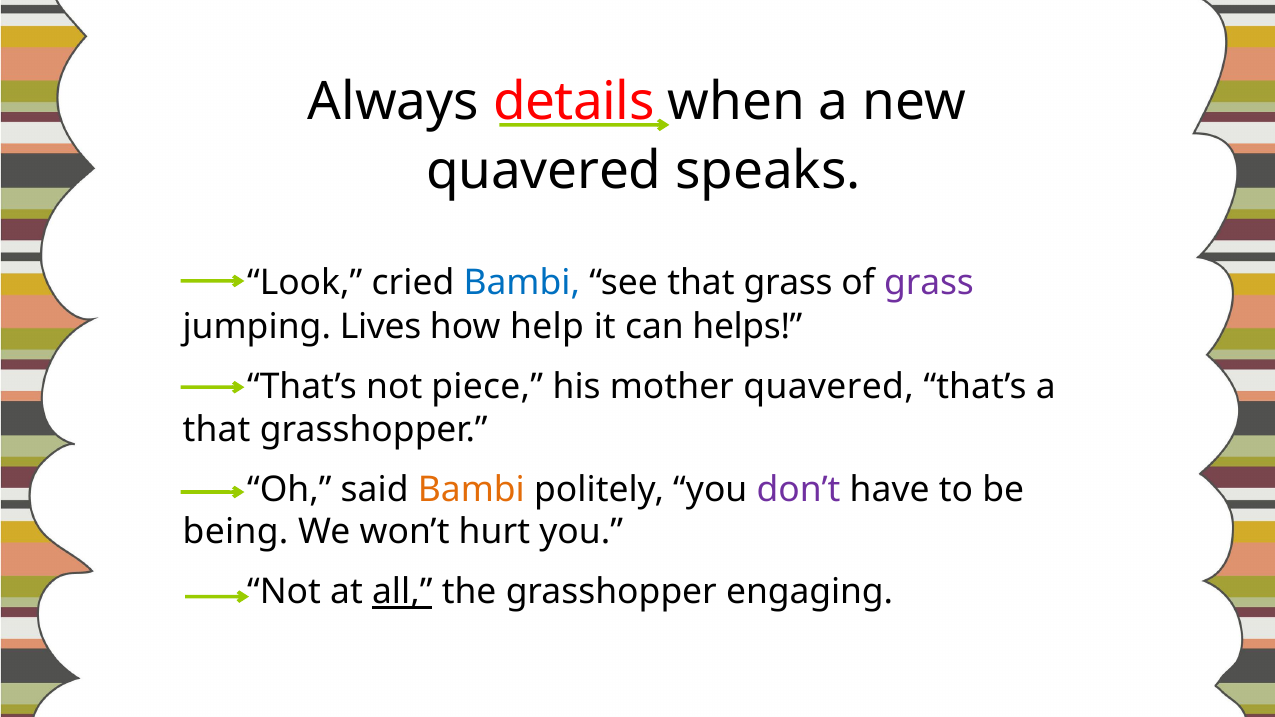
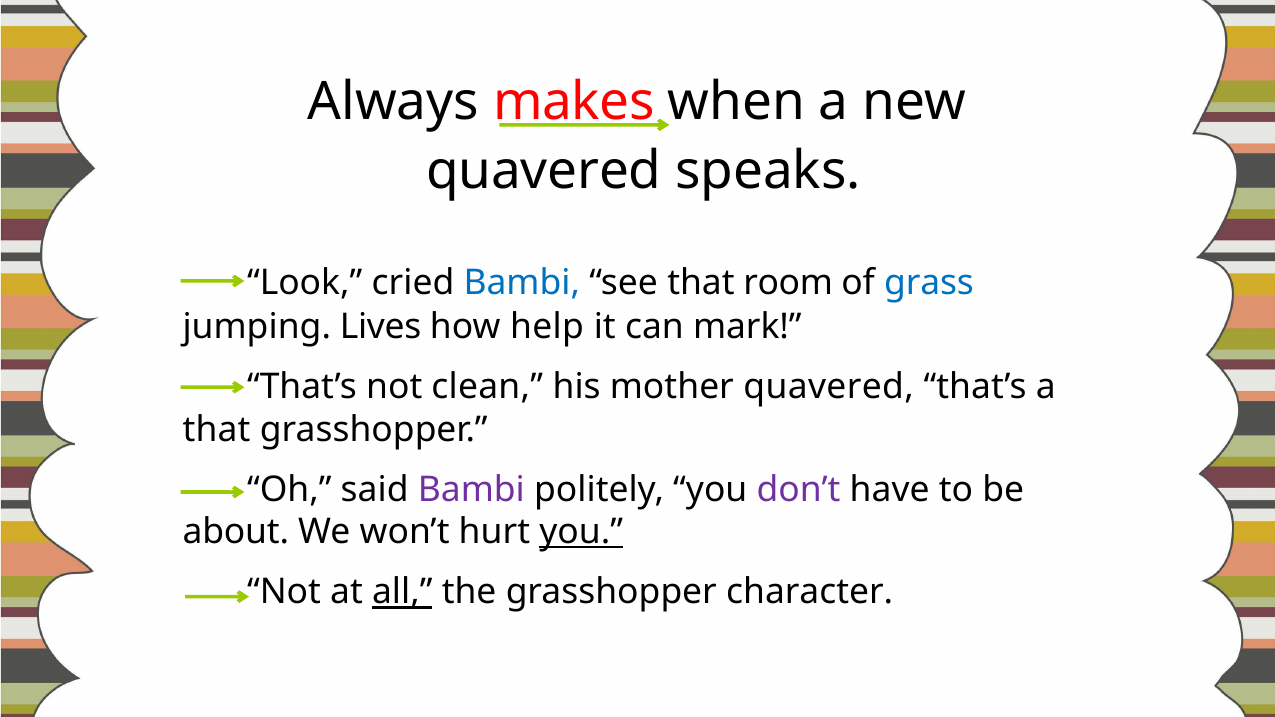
details: details -> makes (574, 102)
that grass: grass -> room (788, 283)
grass colour: purple -> blue (929, 283)
helps: helps -> mark (747, 327)
piece: piece -> clean (487, 387)
Bambi colour: orange -> purple (471, 490)
being: being -> about (236, 532)
you underline: none -> present (581, 532)
engaging: engaging -> character (810, 592)
